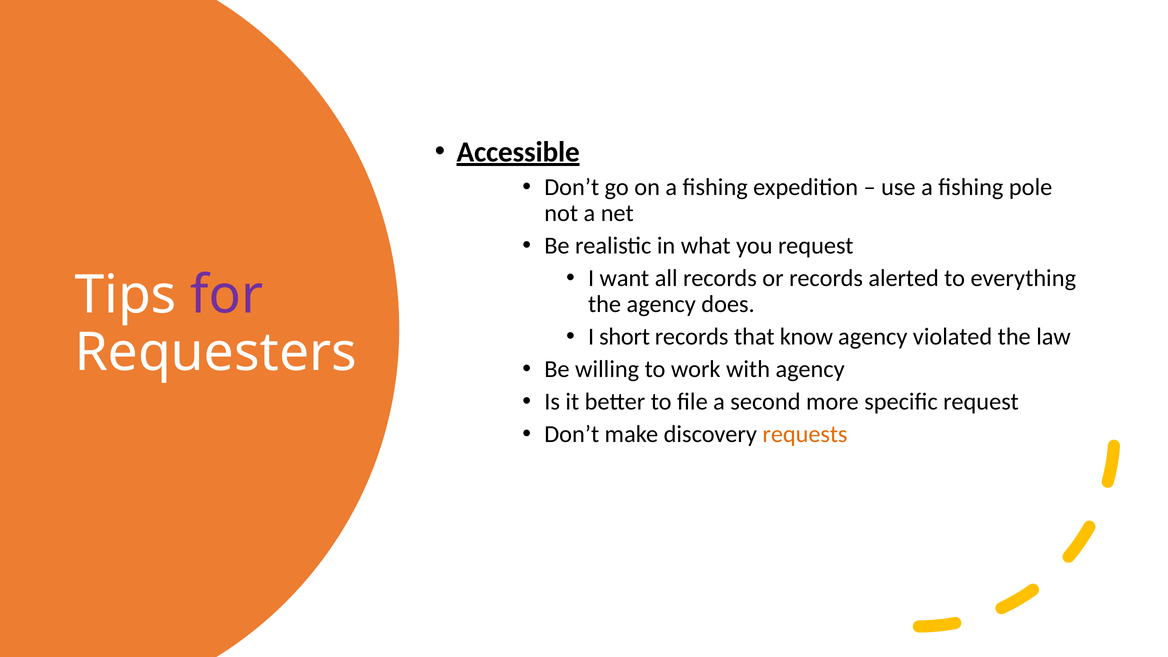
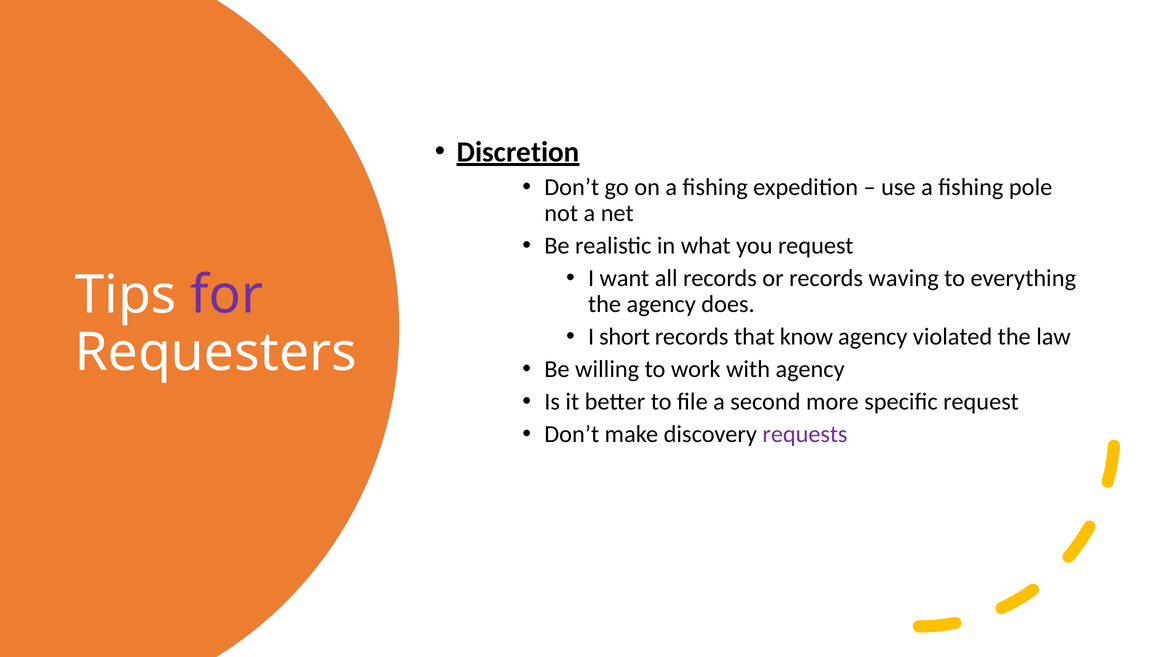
Accessible: Accessible -> Discretion (518, 152)
alerted: alerted -> waving (904, 278)
requests colour: orange -> purple (805, 434)
